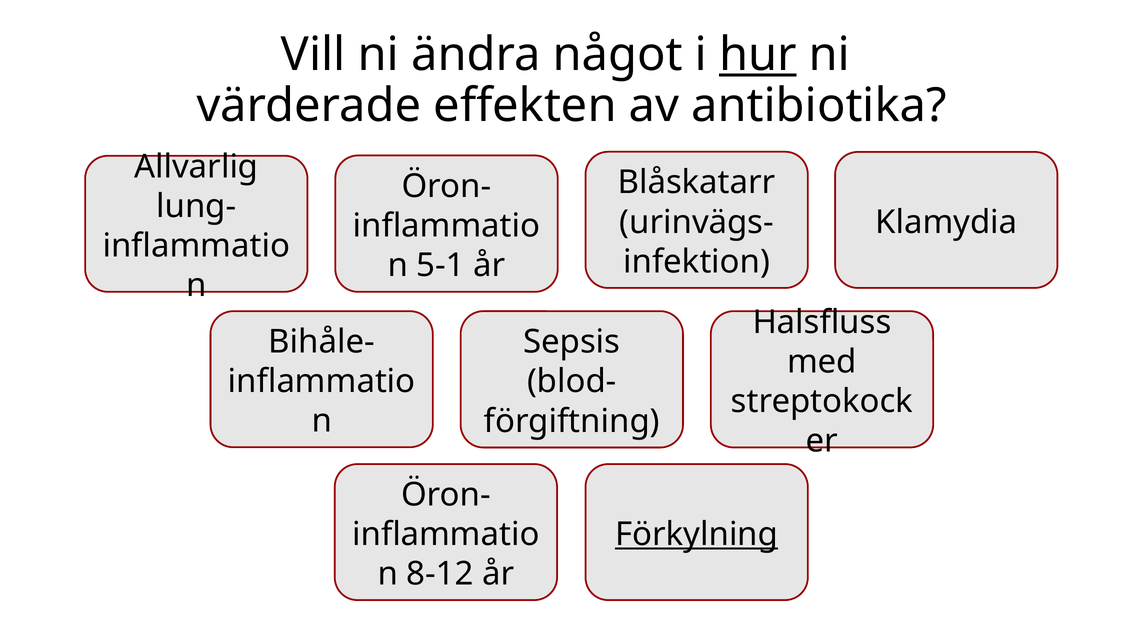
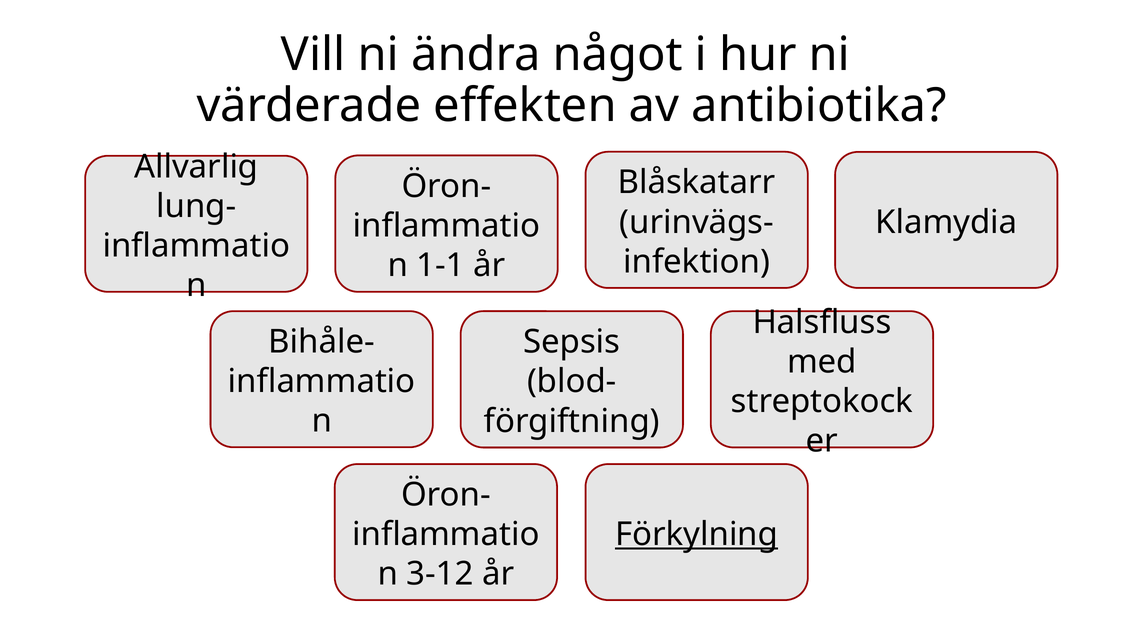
hur underline: present -> none (758, 55)
5-1: 5-1 -> 1-1 (441, 266)
8-12: 8-12 -> 3-12 (440, 574)
